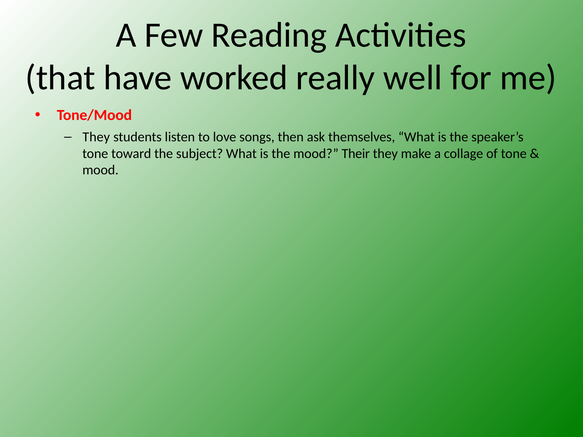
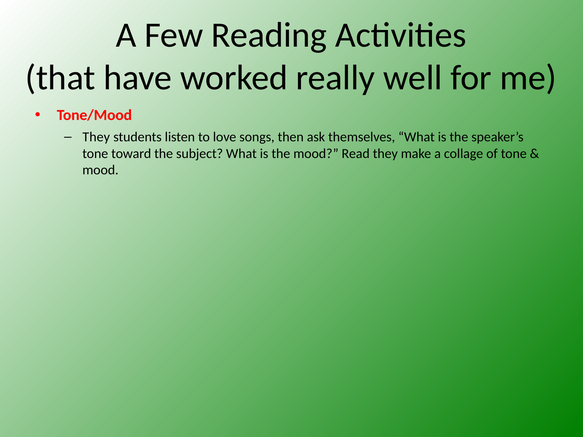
Their: Their -> Read (356, 154)
